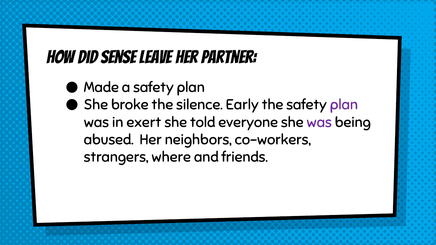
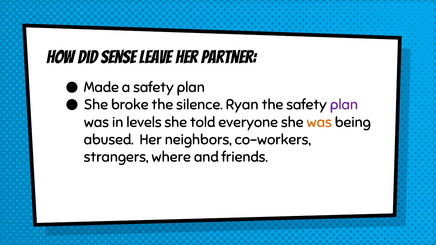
Early: Early -> Ryan (242, 105)
exert: exert -> levels (144, 122)
was colour: purple -> orange (319, 122)
